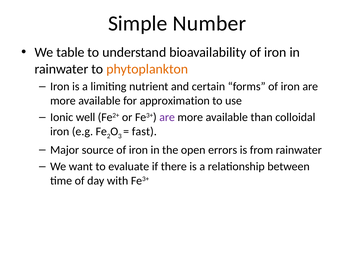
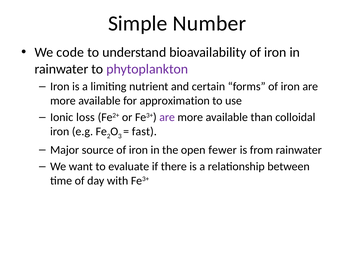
table: table -> code (70, 52)
phytoplankton colour: orange -> purple (147, 69)
well: well -> loss (85, 117)
errors: errors -> fewer (223, 150)
